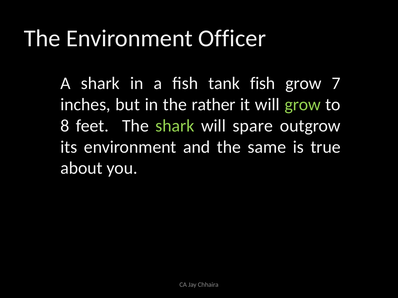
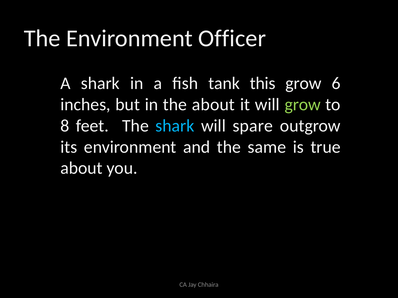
tank fish: fish -> this (263, 83)
7: 7 -> 6 (336, 83)
the rather: rather -> about (213, 105)
shark colour: light green -> light blue (175, 126)
